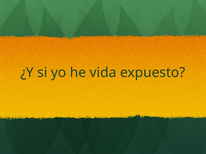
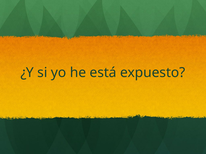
vida: vida -> está (103, 73)
